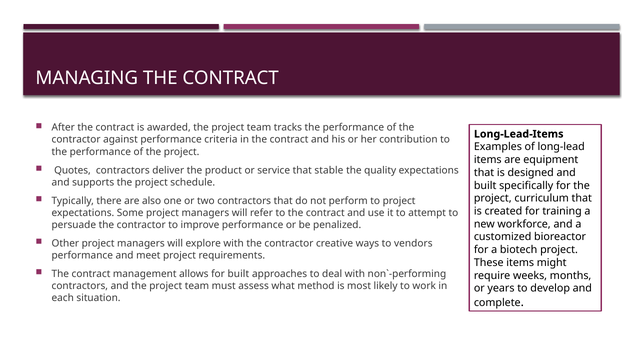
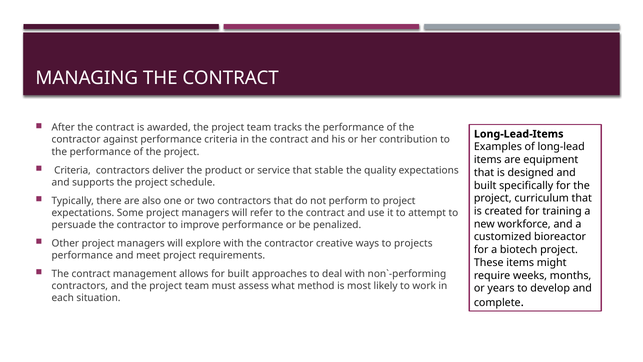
Quotes: Quotes -> Criteria (72, 170)
vendors: vendors -> projects (413, 243)
